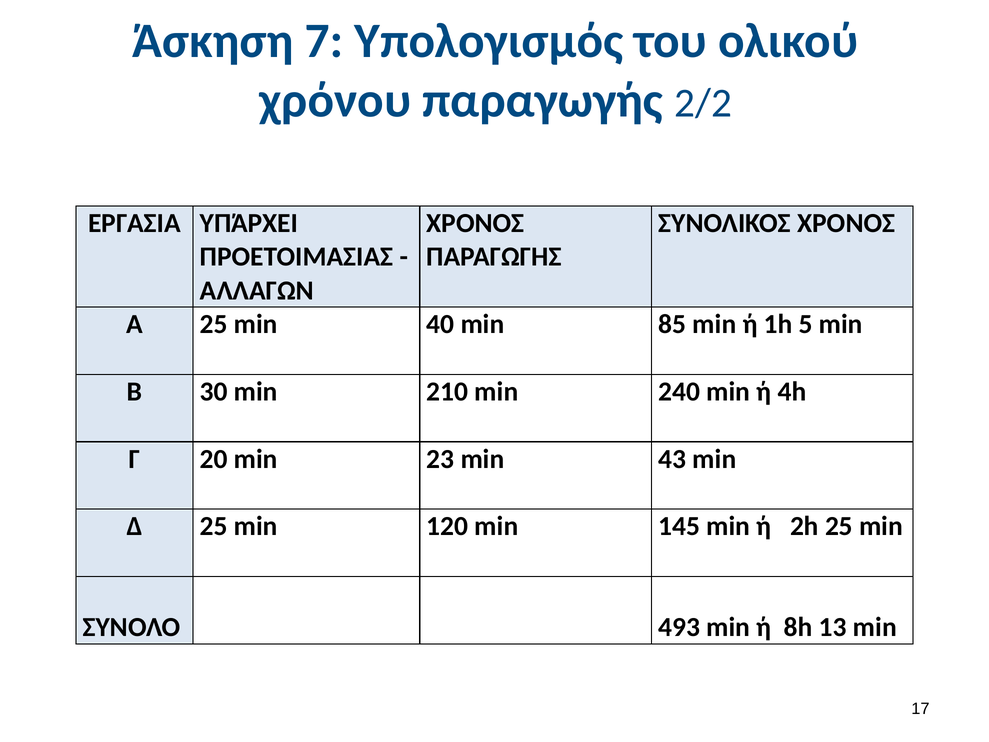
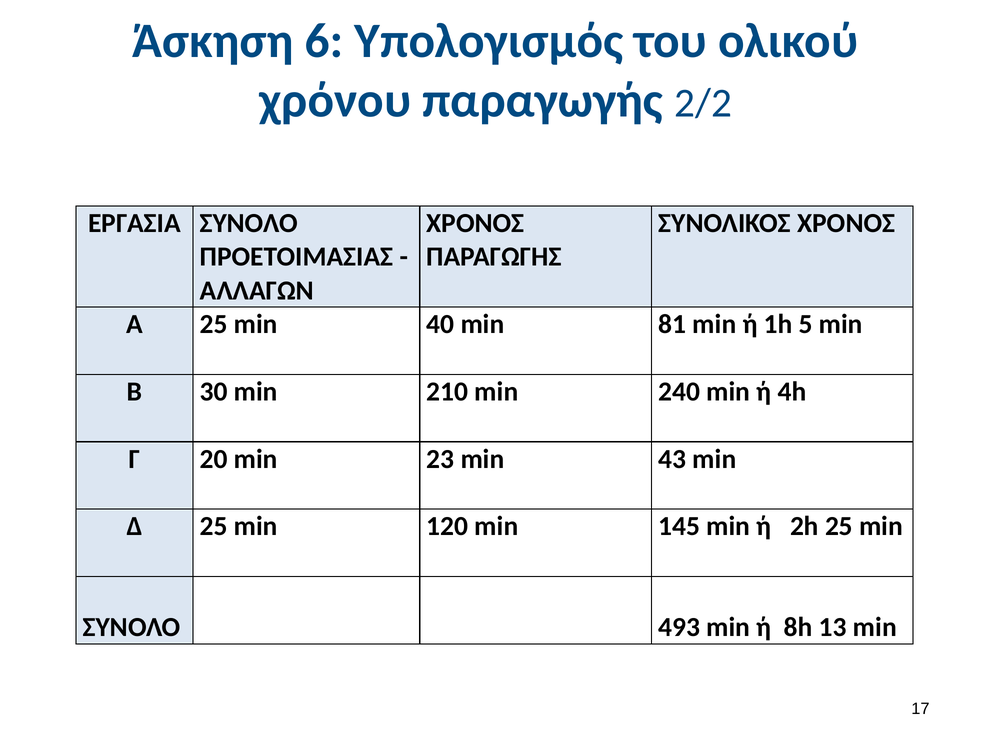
7: 7 -> 6 (324, 41)
ΕΡΓΑΣΙΑ ΥΠΆΡΧΕΙ: ΥΠΆΡΧΕΙ -> ΣΥΝΟΛΟ (249, 223)
85: 85 -> 81 (672, 324)
